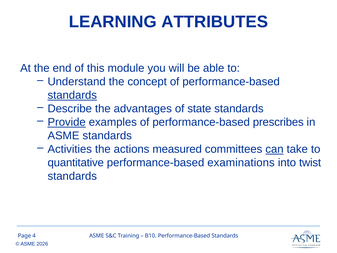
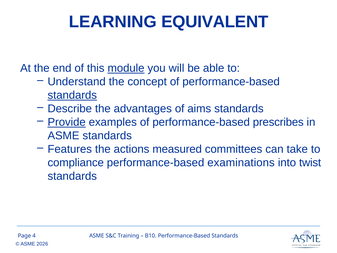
ATTRIBUTES: ATTRIBUTES -> EQUIVALENT (215, 22)
module underline: none -> present (126, 68)
state: state -> aims (199, 109)
Activities: Activities -> Features (70, 149)
can underline: present -> none (274, 149)
quantitative: quantitative -> compliance (76, 163)
